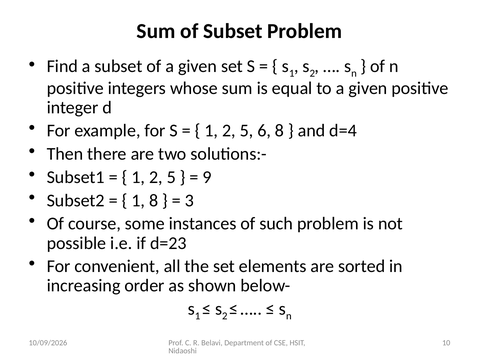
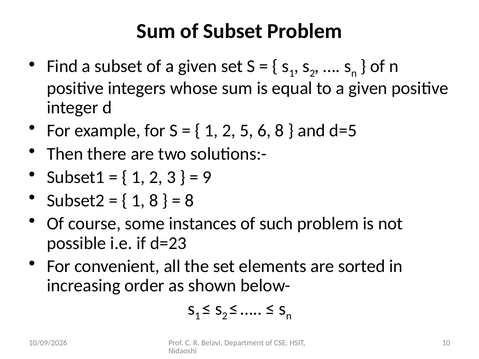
d=4: d=4 -> d=5 (343, 131)
5: 5 -> 3 (171, 177)
3: 3 -> 8 (189, 201)
